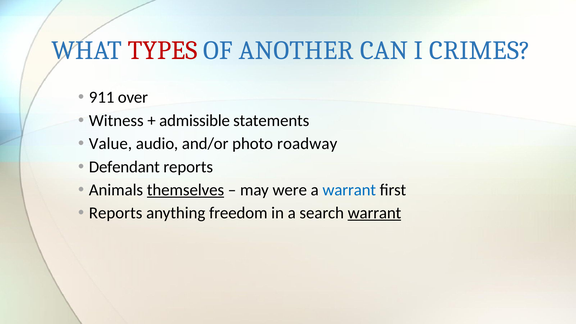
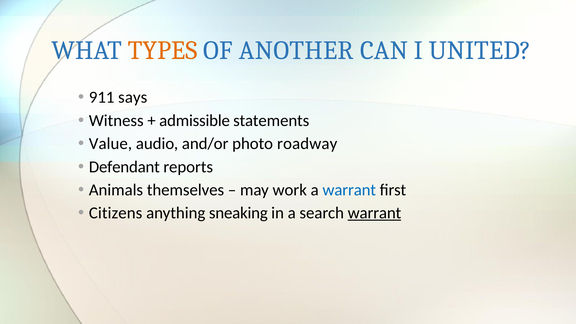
TYPES colour: red -> orange (163, 50)
CRIMES: CRIMES -> UNITED (480, 50)
over: over -> says (133, 97)
themselves underline: present -> none (185, 190)
were: were -> work (290, 190)
Reports: Reports -> Citizens (116, 213)
freedom: freedom -> sneaking (238, 213)
